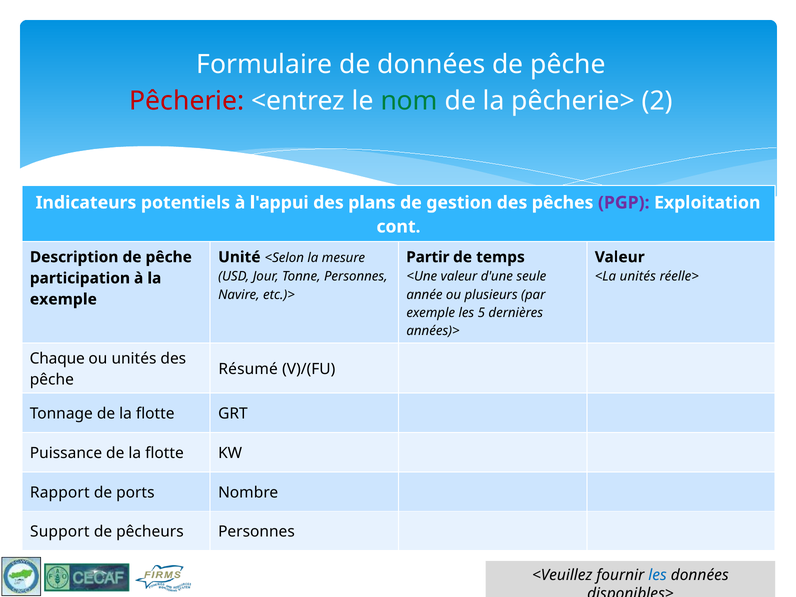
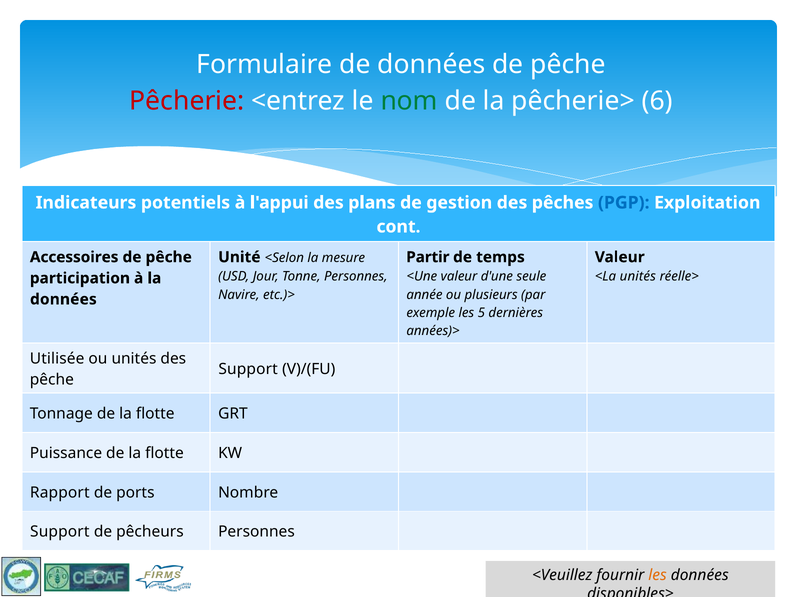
2: 2 -> 6 (657, 101)
PGP colour: purple -> blue (624, 203)
Description: Description -> Accessoires (74, 257)
exemple: exemple -> données (63, 299)
Chaque: Chaque -> Utilisée (57, 358)
Résumé: Résumé -> Support (248, 369)
les colour: blue -> orange (658, 575)
